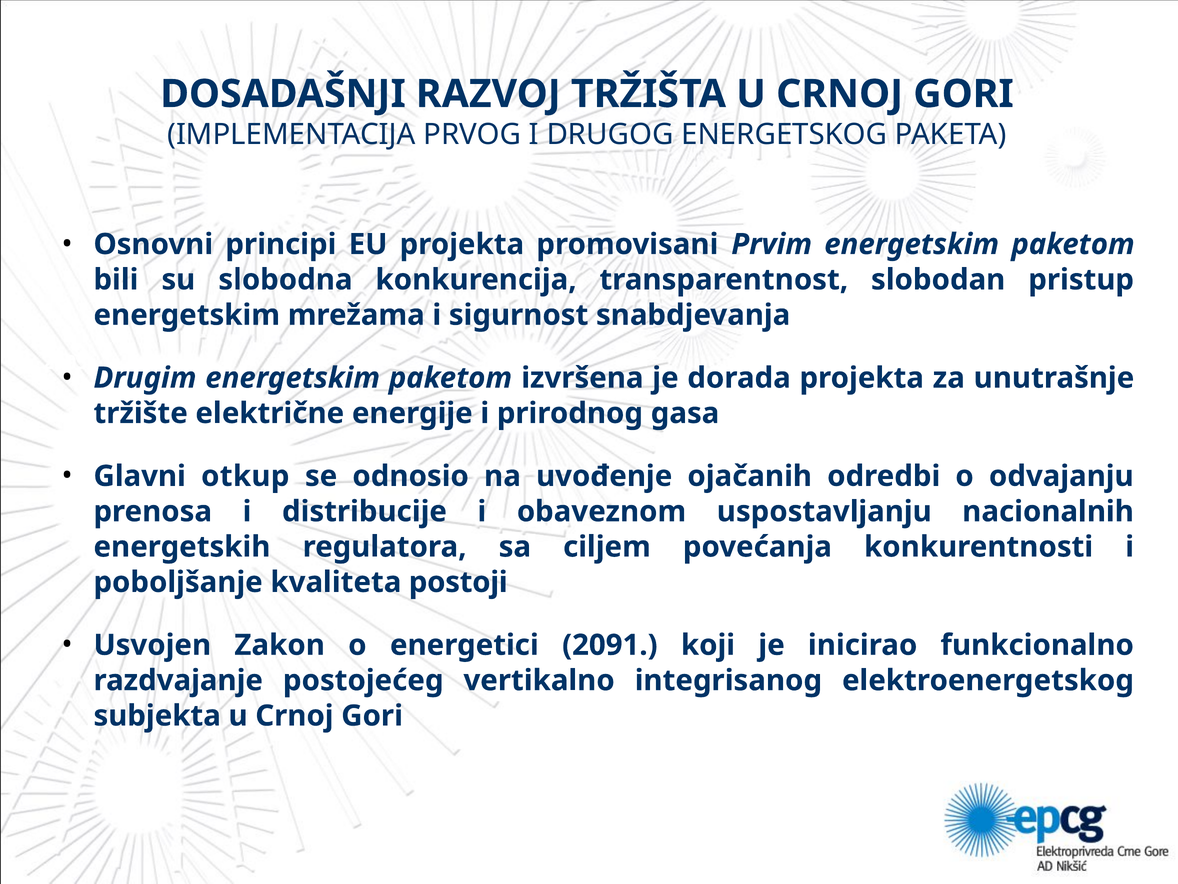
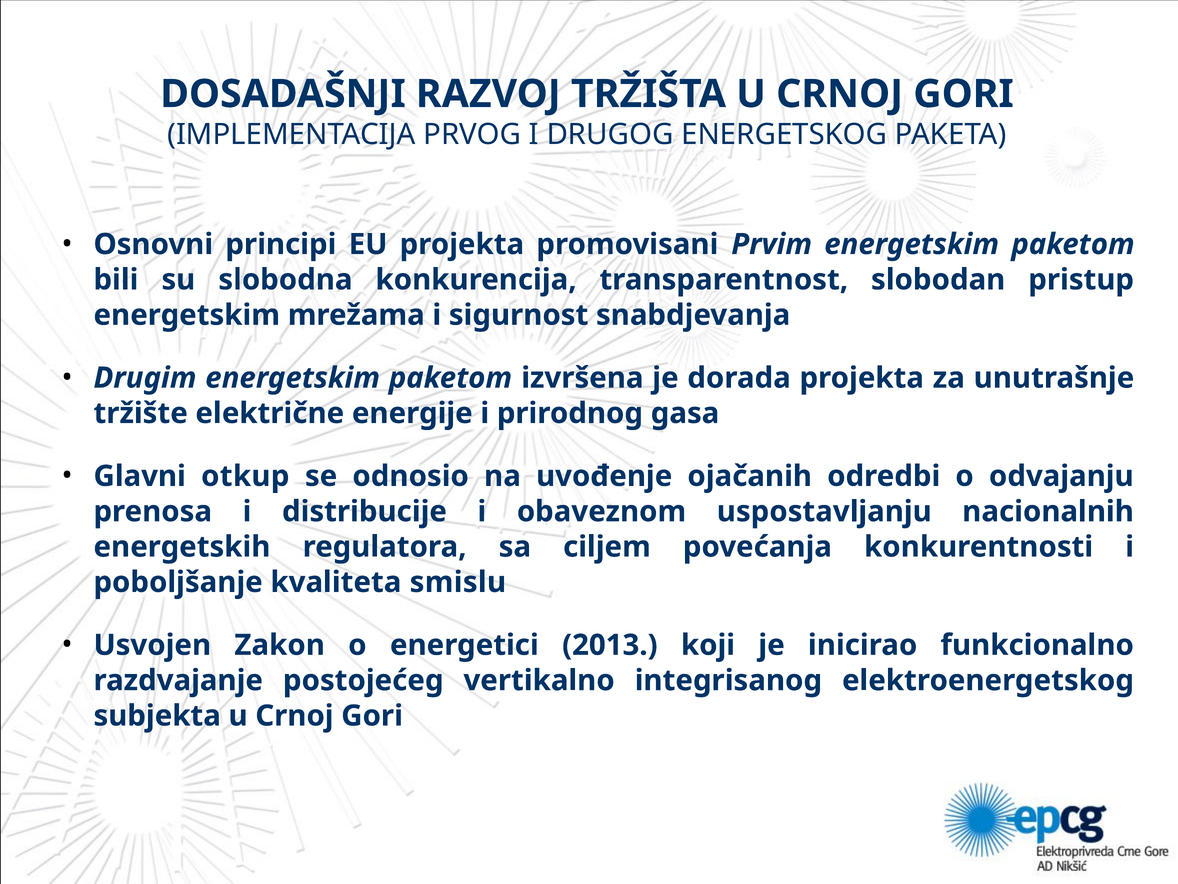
postoji: postoji -> smislu (458, 582)
2091: 2091 -> 2013 (610, 645)
